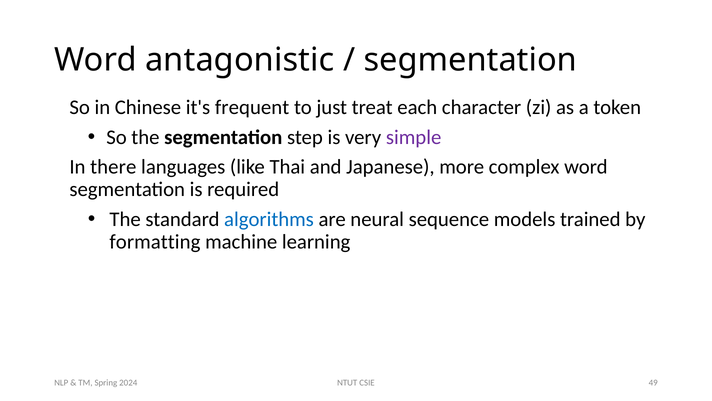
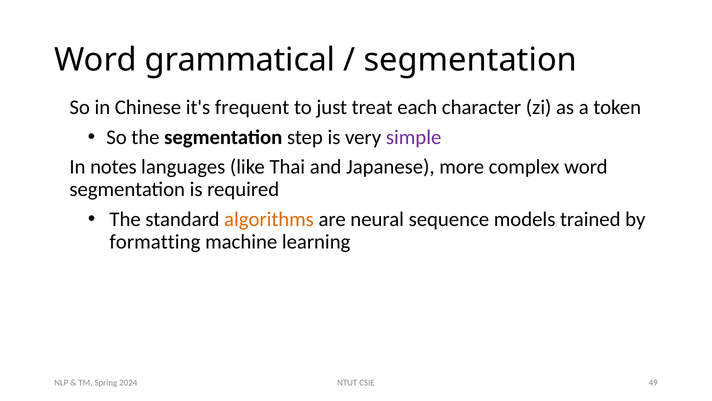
antagonistic: antagonistic -> grammatical (240, 60)
there: there -> notes (113, 167)
algorithms colour: blue -> orange (269, 219)
